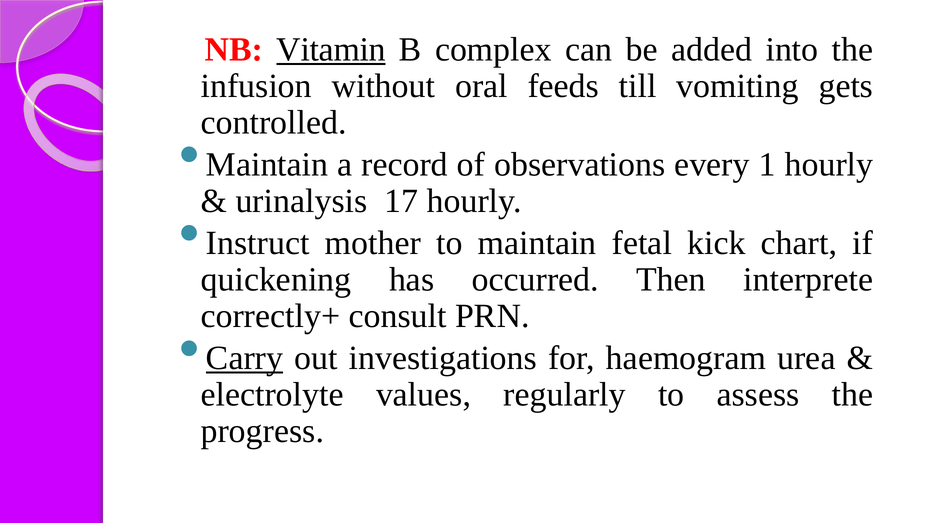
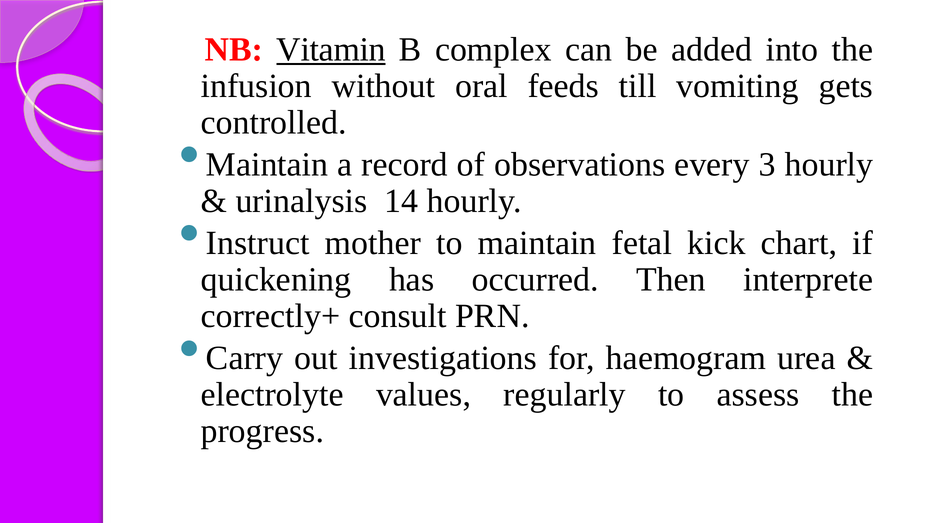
1: 1 -> 3 (767, 165)
17: 17 -> 14 (401, 201)
Carry underline: present -> none (245, 358)
